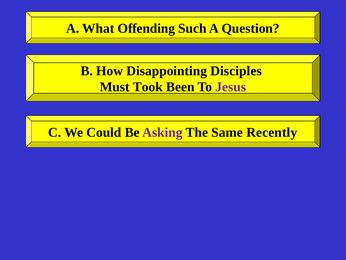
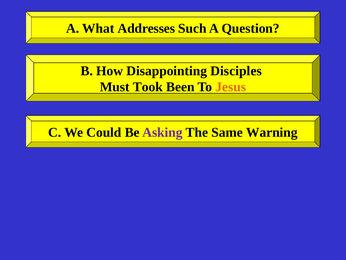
Offending: Offending -> Addresses (146, 28)
Jesus colour: purple -> orange (231, 87)
Recently: Recently -> Warning (272, 132)
